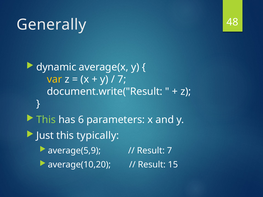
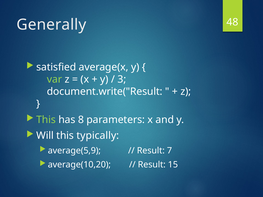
dynamic: dynamic -> satisfied (56, 67)
var colour: yellow -> light green (54, 79)
7: 7 -> 3 (122, 79)
6: 6 -> 8 (81, 120)
Just: Just -> Will (45, 136)
